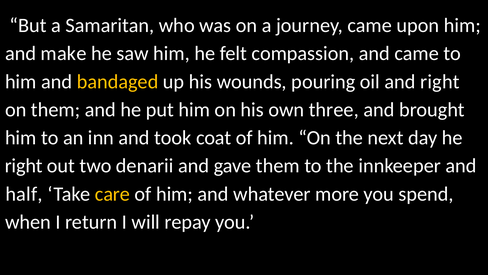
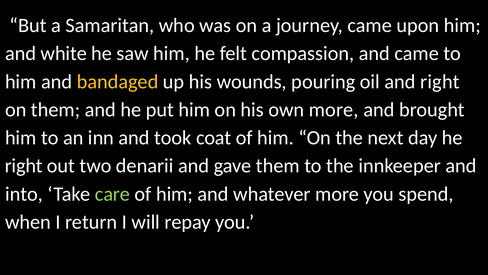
make: make -> white (64, 53)
own three: three -> more (334, 110)
half: half -> into (24, 194)
care colour: yellow -> light green (112, 194)
